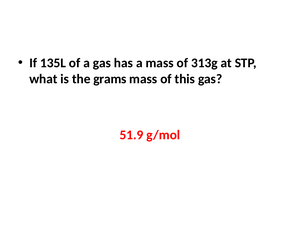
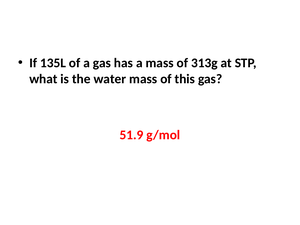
grams: grams -> water (110, 79)
